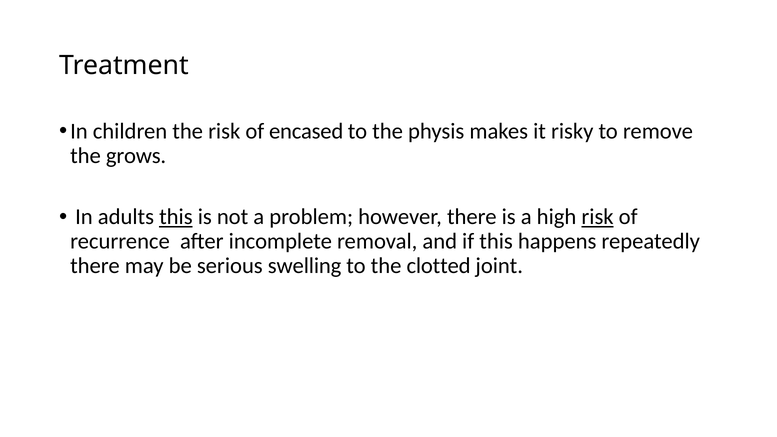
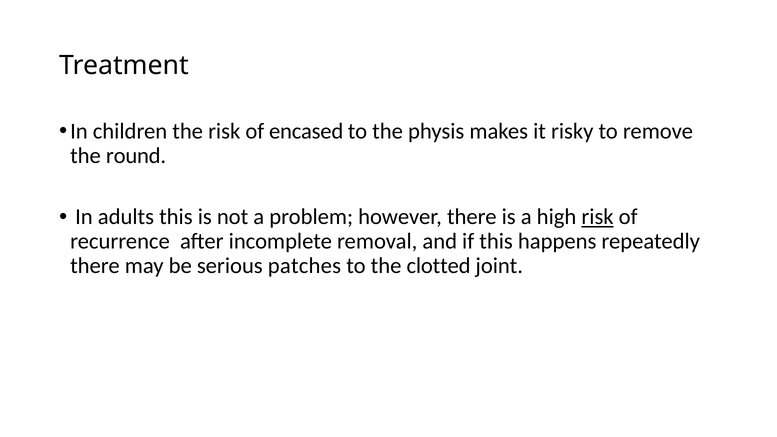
grows: grows -> round (136, 156)
this underline: present -> none (176, 217)
swelling: swelling -> patches (304, 266)
